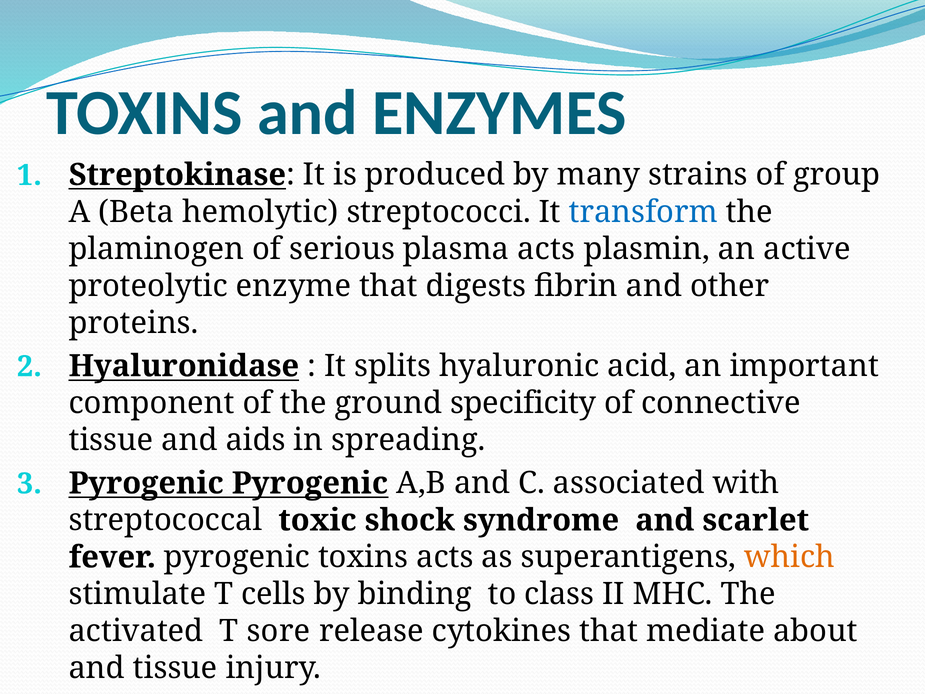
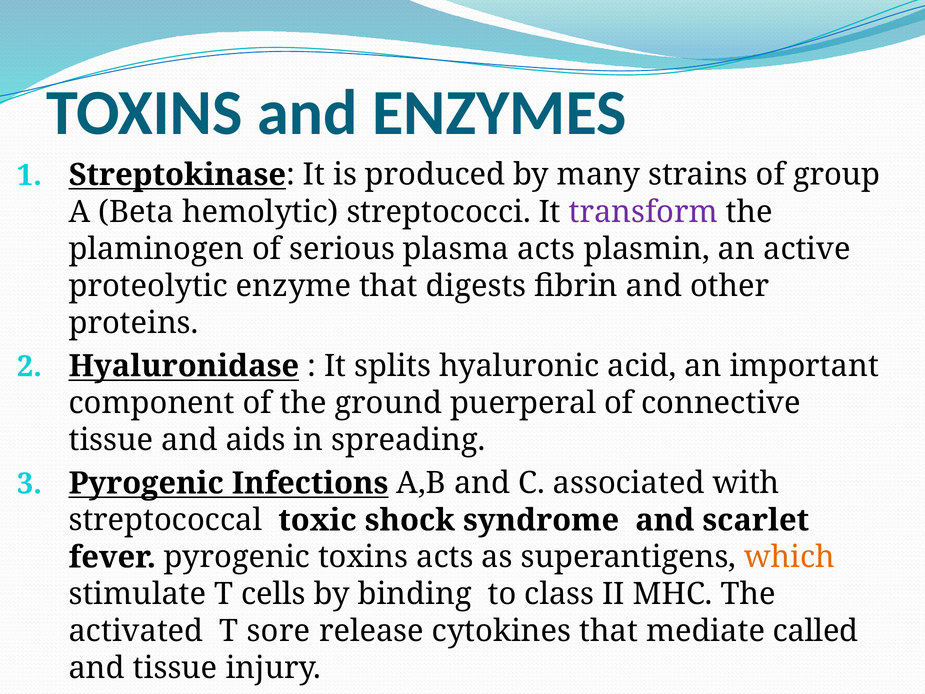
transform colour: blue -> purple (643, 212)
specificity: specificity -> puerperal (523, 403)
Pyrogenic Pyrogenic: Pyrogenic -> Infections (310, 483)
about: about -> called (815, 631)
